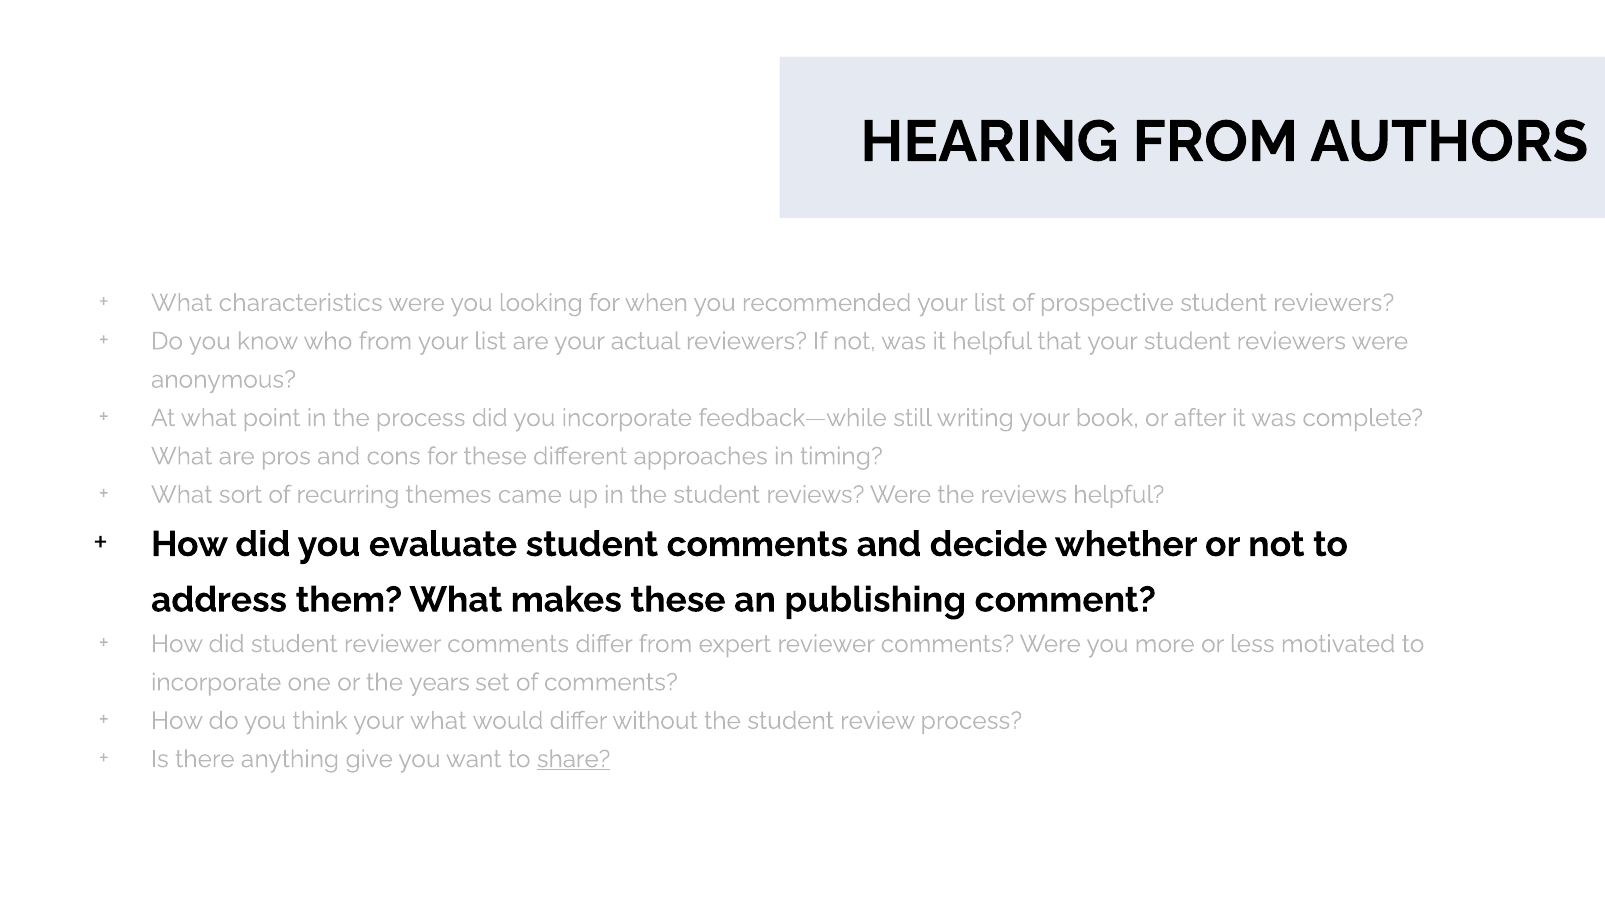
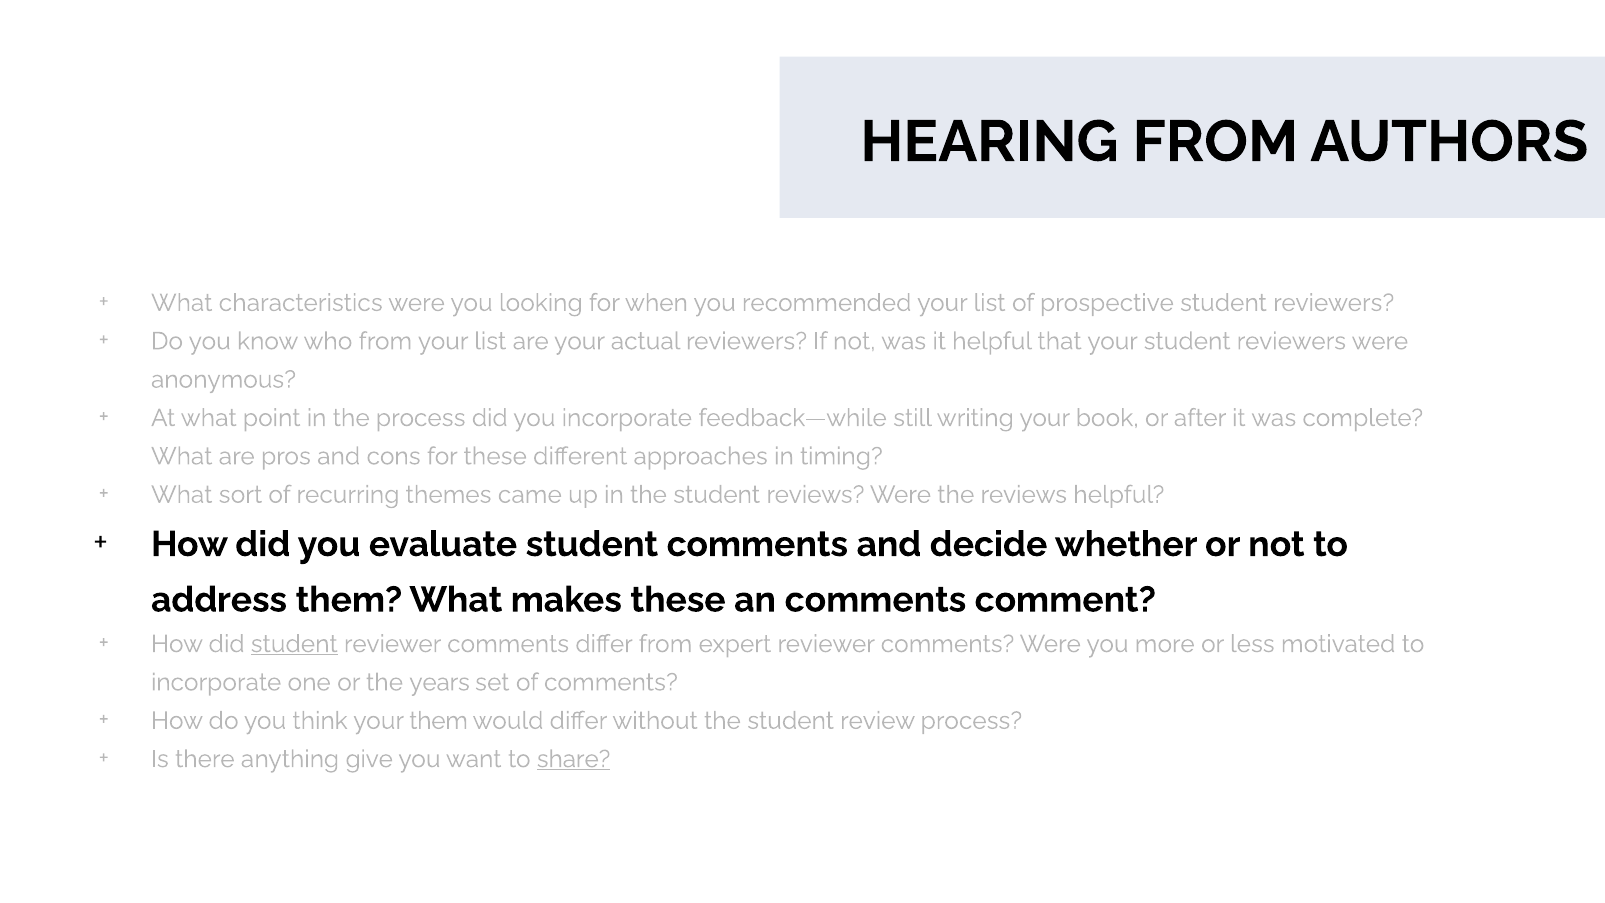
an publishing: publishing -> comments (875, 600)
student underline: none -> present (294, 644)
your what: what -> them (439, 721)
